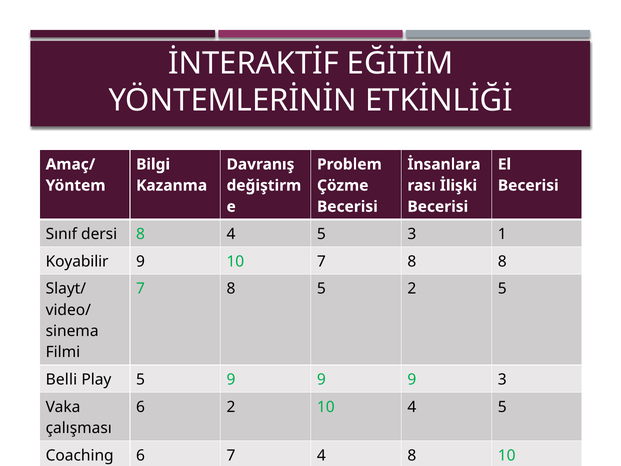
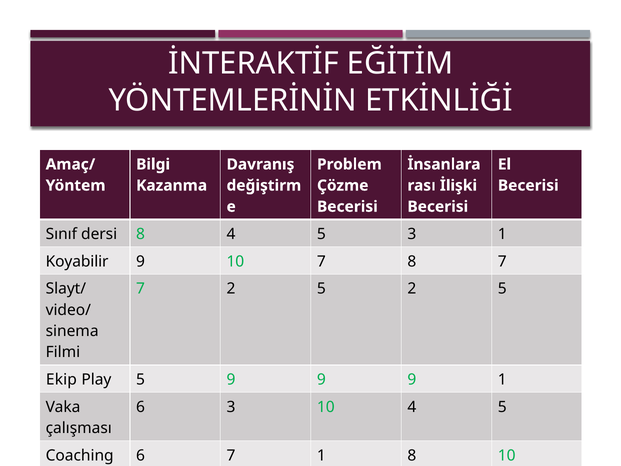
8 8: 8 -> 7 (502, 261)
8: 8 -> 2 (231, 289)
Belli: Belli -> Ekip (61, 379)
9 3: 3 -> 1 (502, 379)
6 2: 2 -> 3 (231, 407)
7 4: 4 -> 1 (321, 455)
